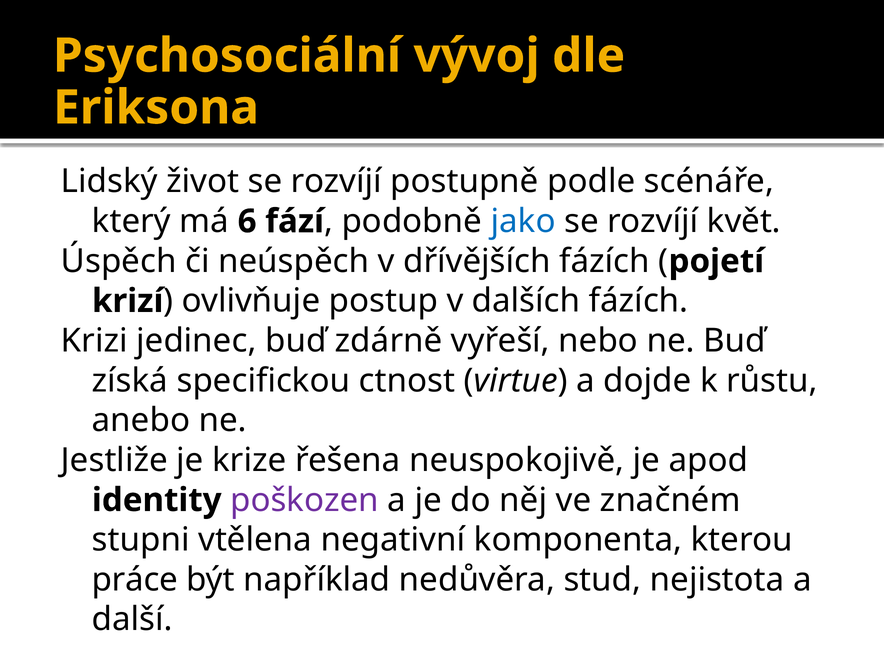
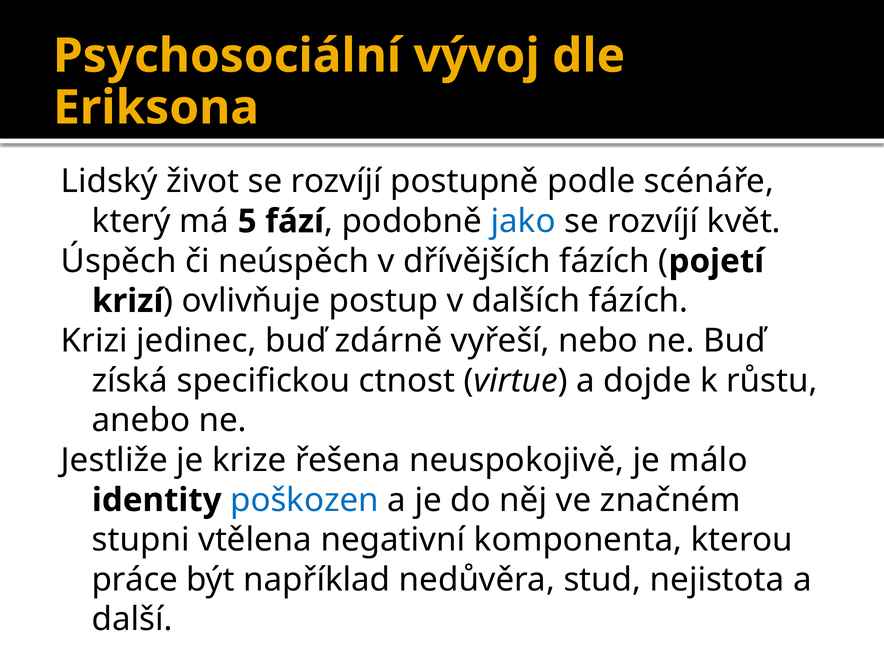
6: 6 -> 5 (247, 221)
apod: apod -> málo (708, 460)
poškozen colour: purple -> blue (305, 500)
